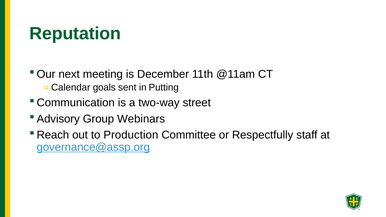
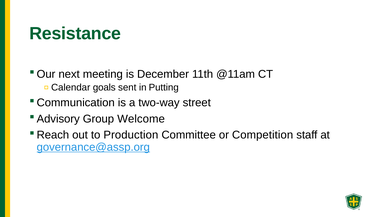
Reputation: Reputation -> Resistance (75, 33)
Webinars: Webinars -> Welcome (141, 119)
Respectfully: Respectfully -> Competition (263, 135)
